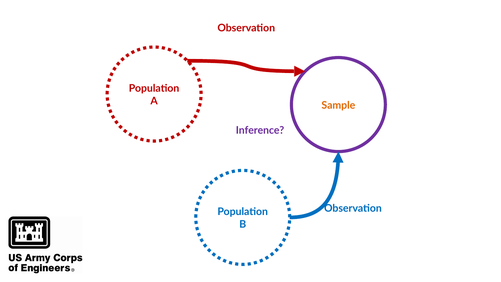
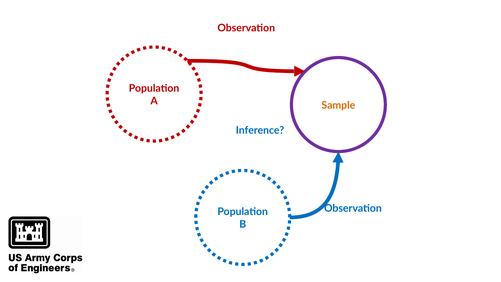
Inference colour: purple -> blue (260, 130)
